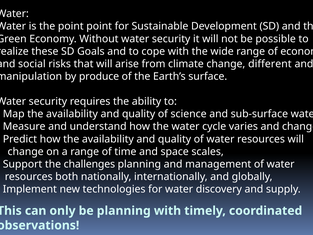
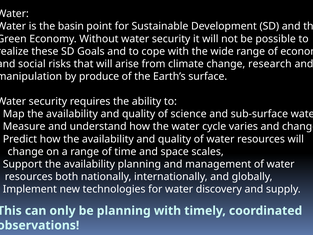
the point: point -> basin (71, 26)
different: different -> research (270, 64)
Support the challenges: challenges -> availability (89, 164)
